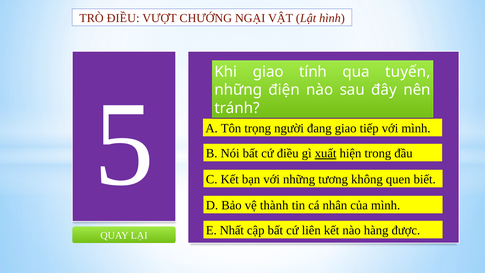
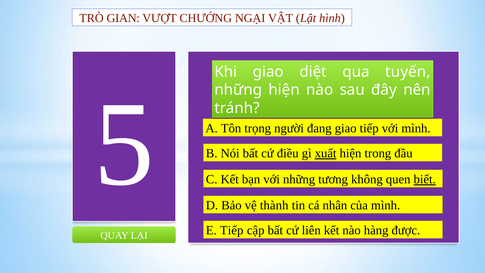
TRÒ ĐIỀU: ĐIỀU -> GIAN (123, 18)
tính: tính -> diệt (313, 72)
những điện: điện -> hiện (284, 90)
biết underline: none -> present (425, 179)
E Nhất: Nhất -> Tiếp (232, 230)
